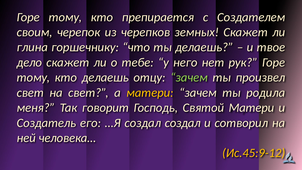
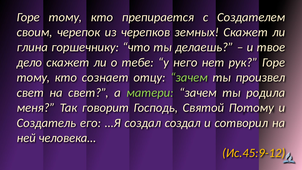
кто делаешь: делаешь -> сознает (105, 77)
матери colour: yellow -> light green (150, 93)
Святой Матери: Матери -> Потому (251, 108)
